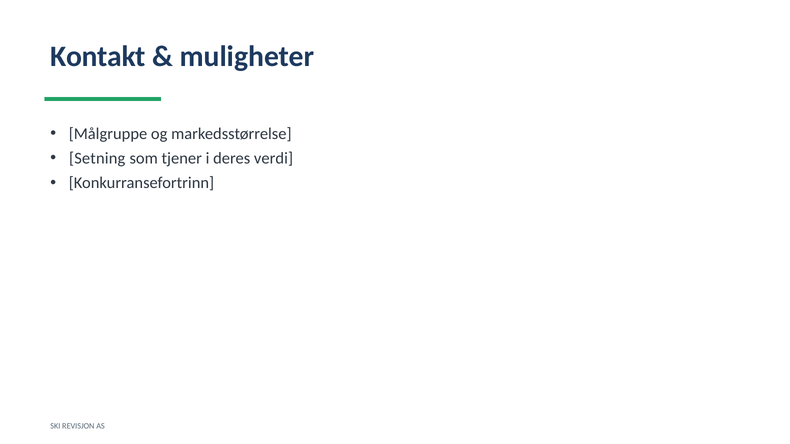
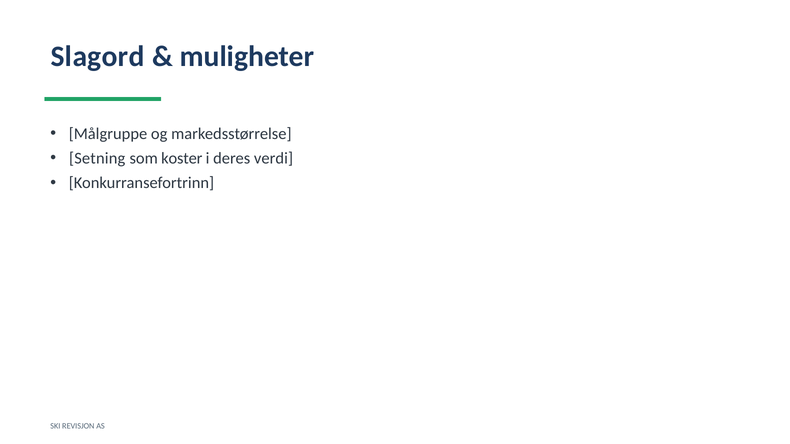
Kontakt: Kontakt -> Slagord (98, 56)
tjener: tjener -> koster (182, 159)
